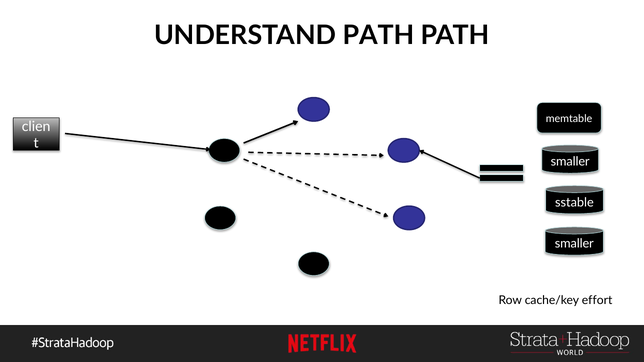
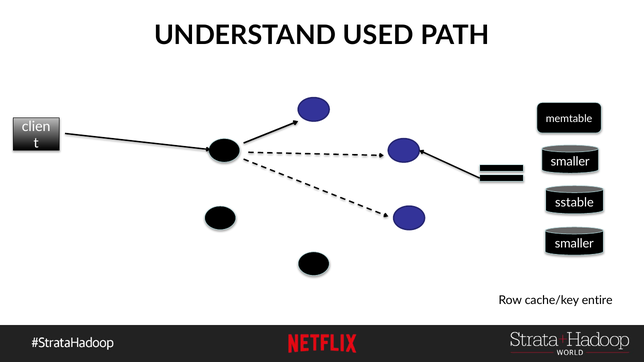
UNDERSTAND PATH: PATH -> USED (378, 35)
effort: effort -> entire (597, 300)
